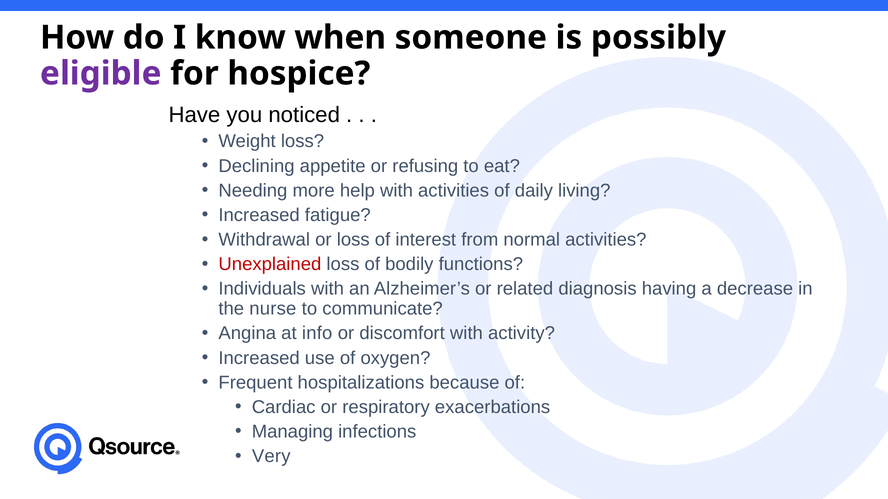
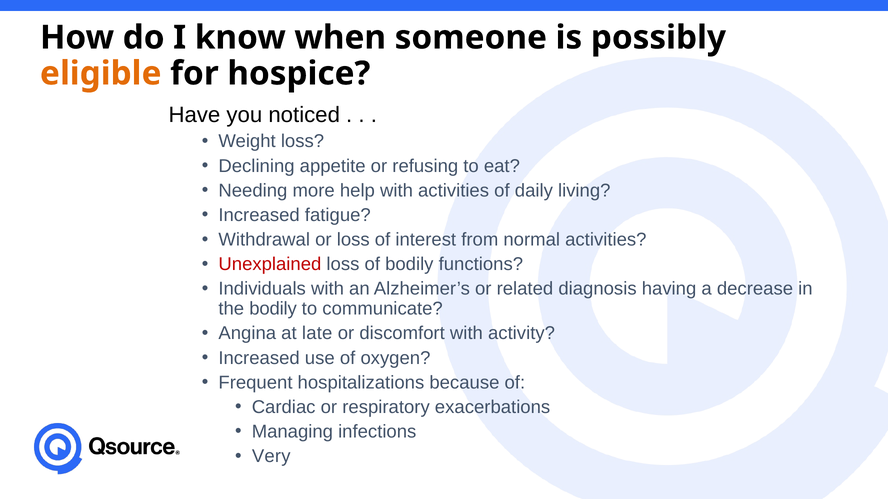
eligible colour: purple -> orange (101, 74)
the nurse: nurse -> bodily (273, 309)
info: info -> late (317, 334)
